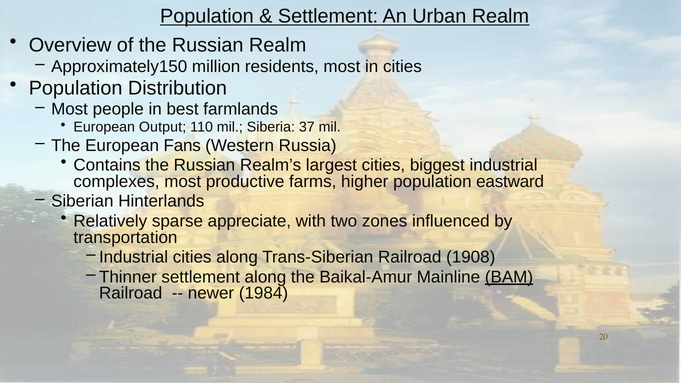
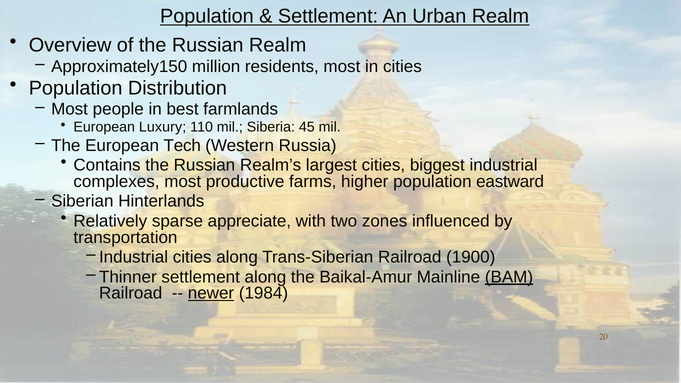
Output: Output -> Luxury (163, 127)
37: 37 -> 45 (307, 127)
Fans: Fans -> Tech (182, 146)
1908: 1908 -> 1900 (471, 257)
newer underline: none -> present (211, 293)
